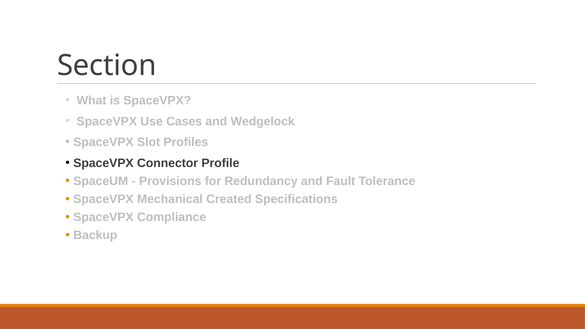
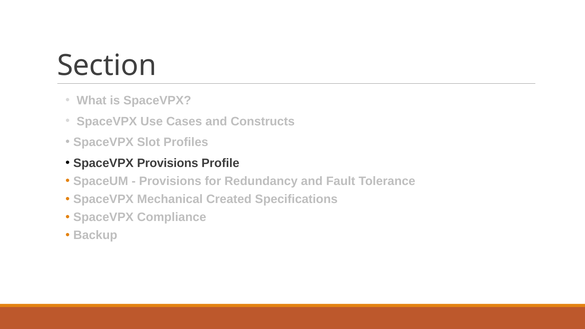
Wedgelock: Wedgelock -> Constructs (263, 121)
SpaceVPX Connector: Connector -> Provisions (168, 163)
